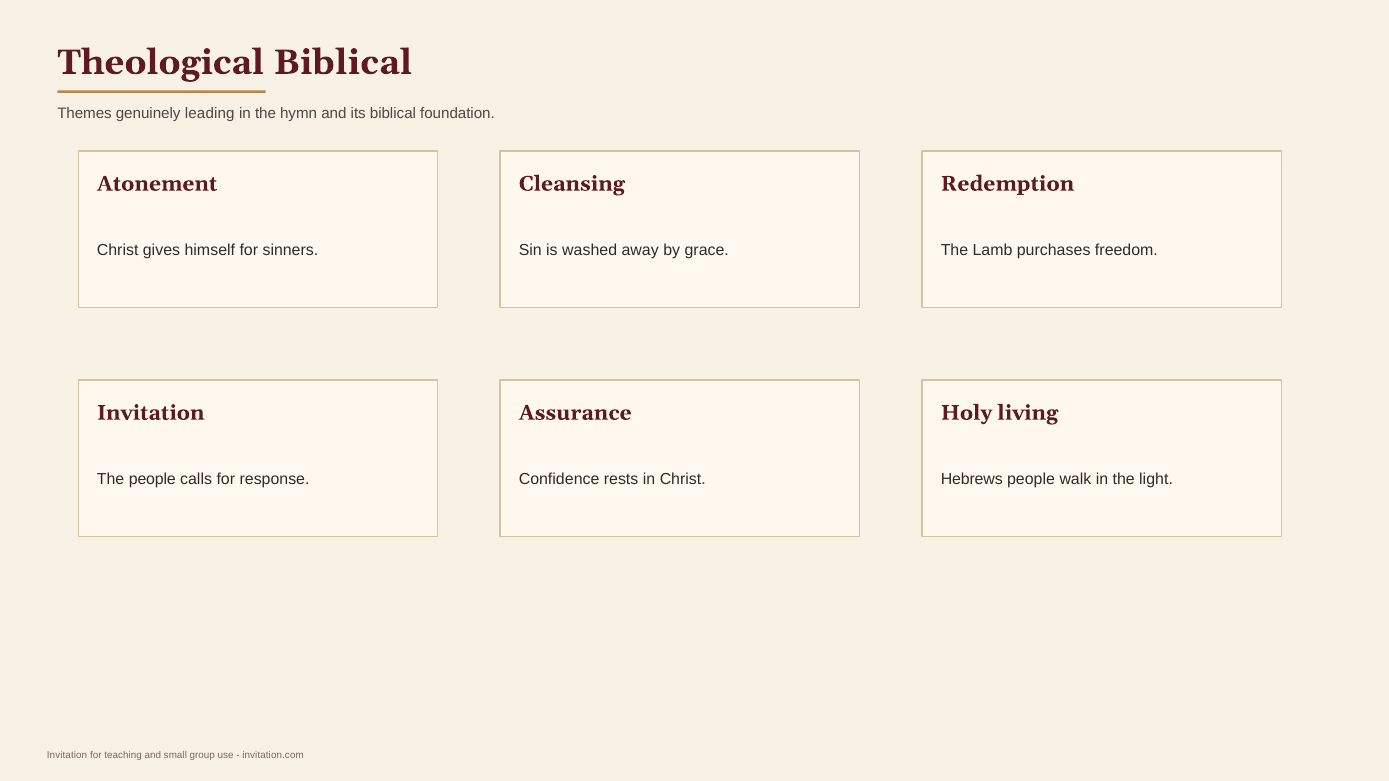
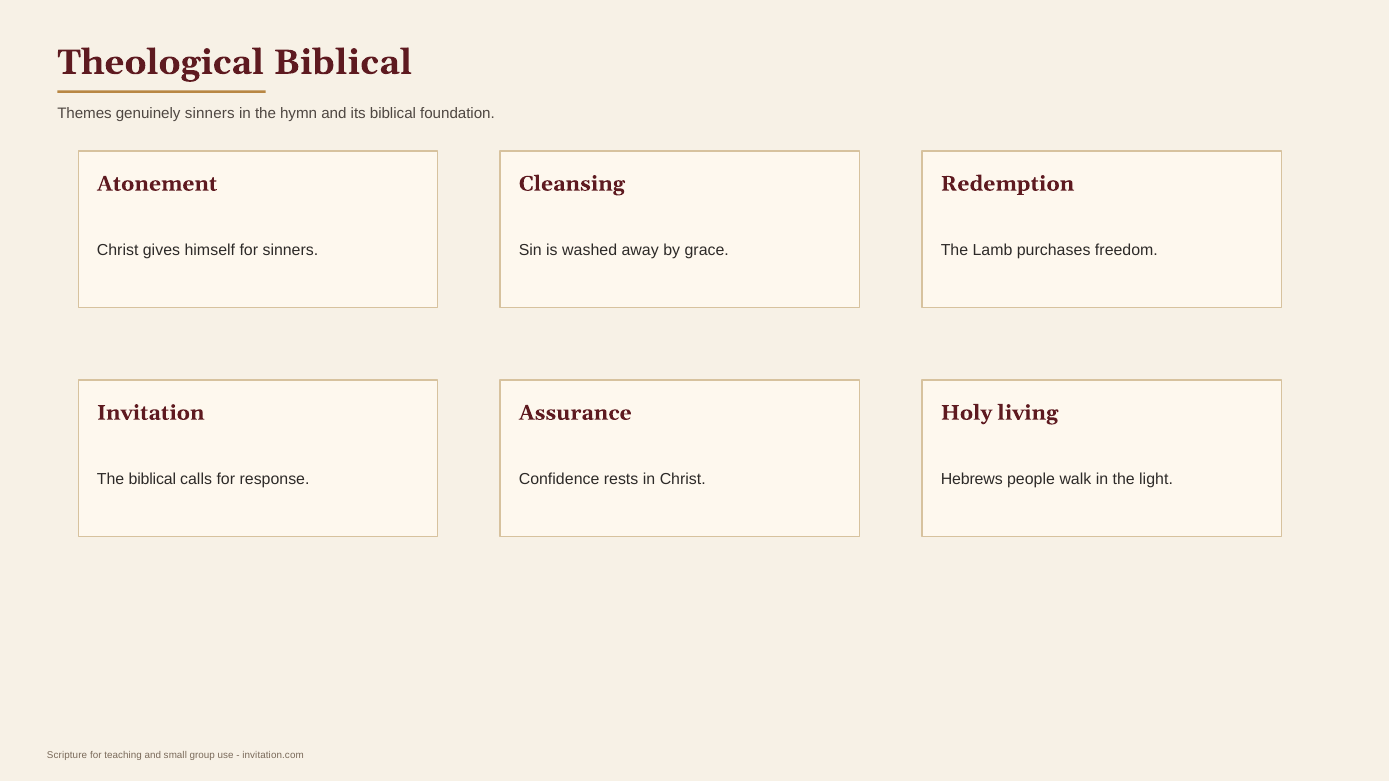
genuinely leading: leading -> sinners (210, 114)
The people: people -> biblical (152, 479)
Invitation: Invitation -> Scripture (67, 756)
